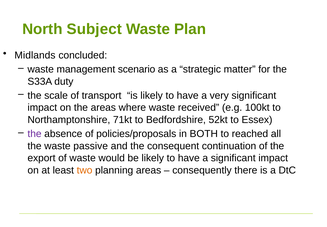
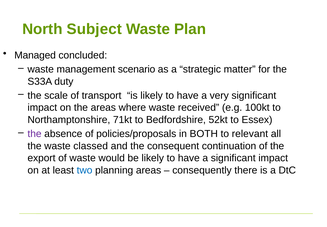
Midlands: Midlands -> Managed (35, 55)
reached: reached -> relevant (250, 134)
passive: passive -> classed (91, 146)
two colour: orange -> blue (85, 170)
